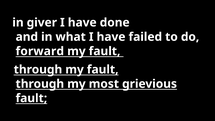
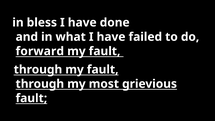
giver: giver -> bless (42, 23)
